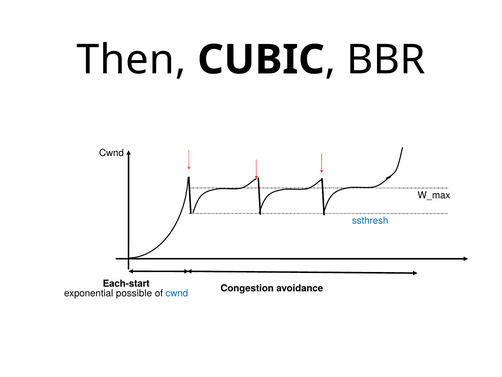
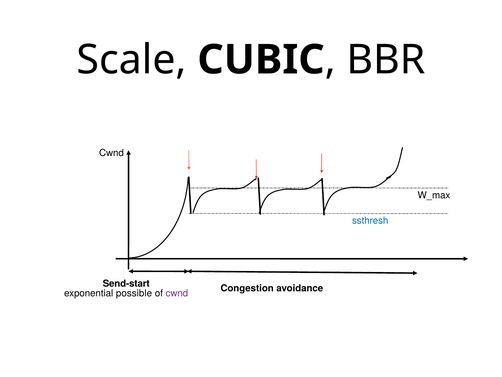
Then: Then -> Scale (132, 60)
Each-start: Each-start -> Send-start (126, 283)
cwnd colour: blue -> purple (177, 293)
